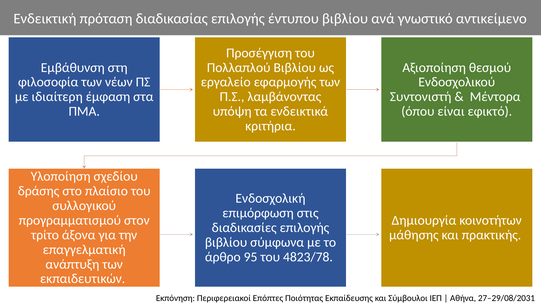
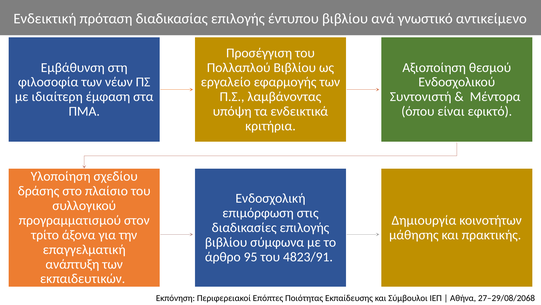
4823/78: 4823/78 -> 4823/91 (308, 256)
27–29/08/2031: 27–29/08/2031 -> 27–29/08/2068 (506, 297)
